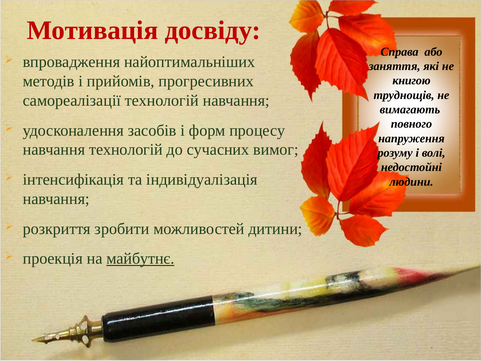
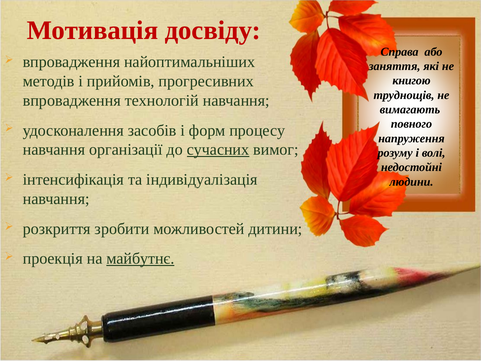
самореалізації: самореалізації -> впровадження (72, 100)
навчання технологій: технологій -> організації (126, 150)
сучасних underline: none -> present (218, 150)
